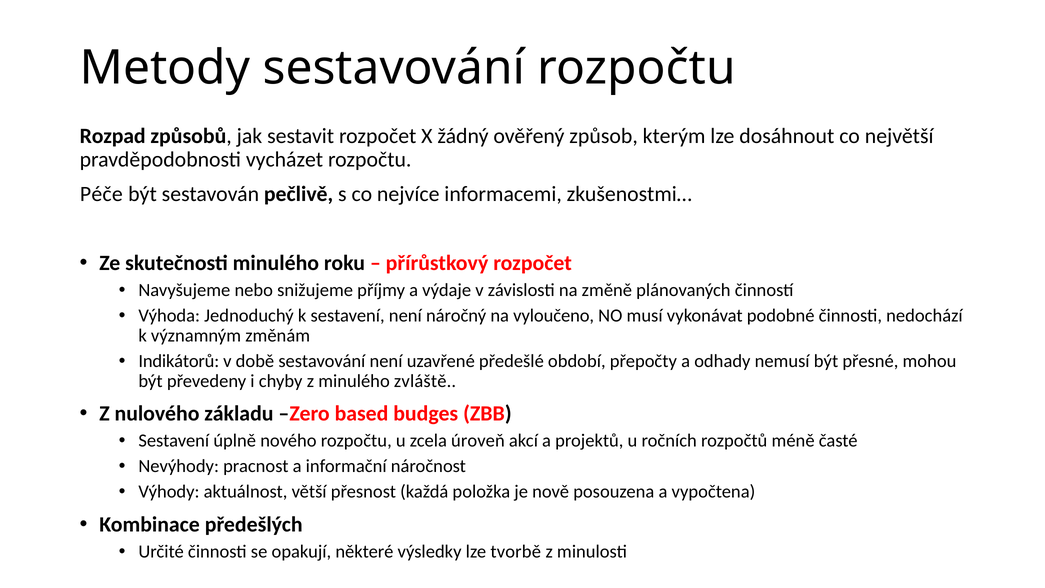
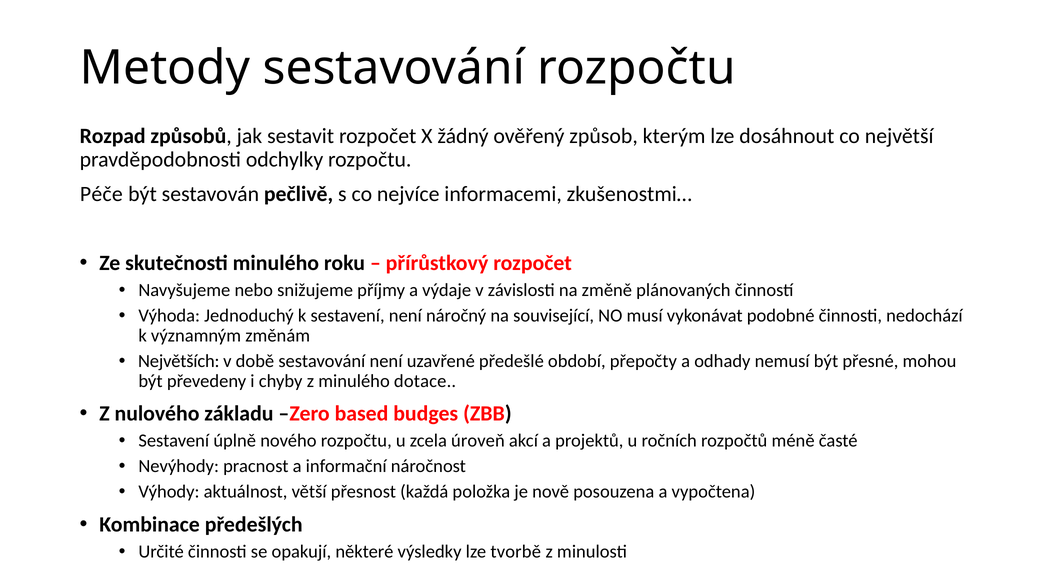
vycházet: vycházet -> odchylky (285, 160)
vyloučeno: vyloučeno -> související (554, 315)
Indikátorů: Indikátorů -> Největších (179, 361)
zvláště: zvláště -> dotace (425, 381)
